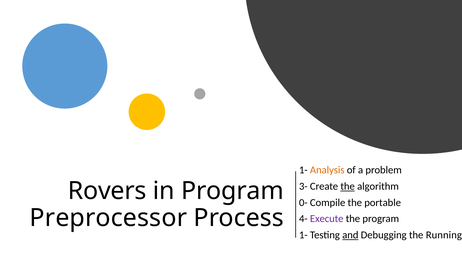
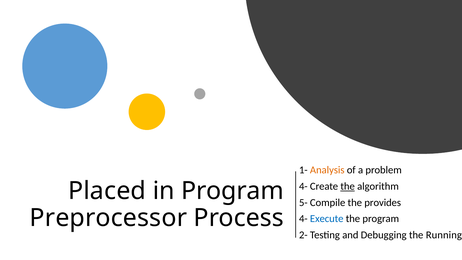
3-: 3- -> 4- (303, 186)
Rovers: Rovers -> Placed (107, 191)
0-: 0- -> 5- (303, 202)
portable: portable -> provides (383, 202)
Execute colour: purple -> blue (327, 219)
1-: 1- -> 2- (303, 235)
and underline: present -> none (350, 235)
